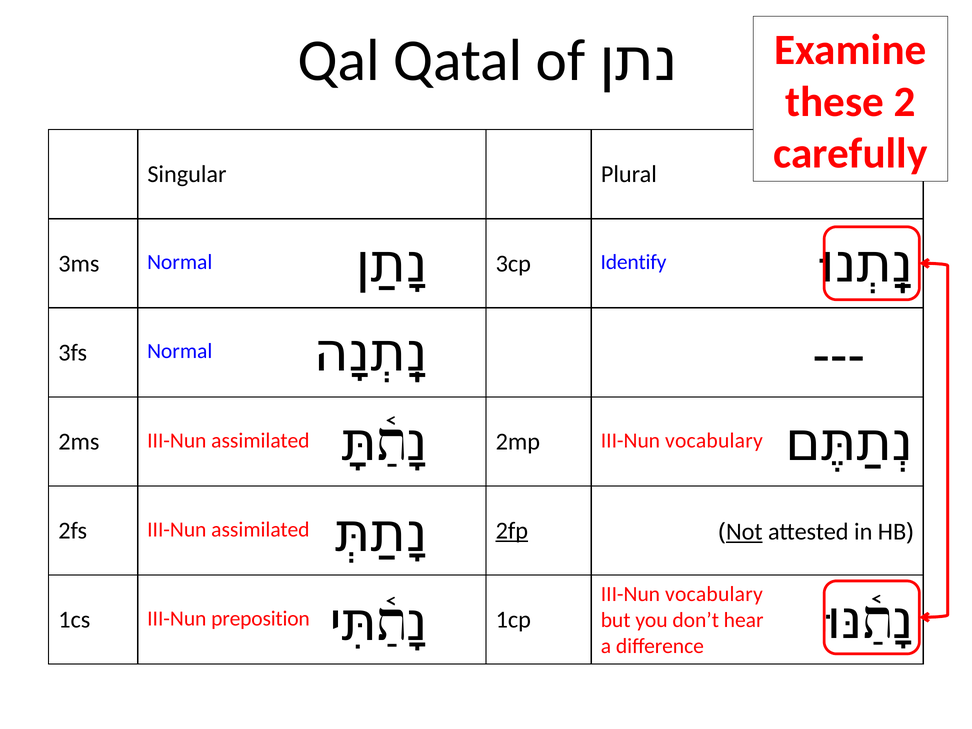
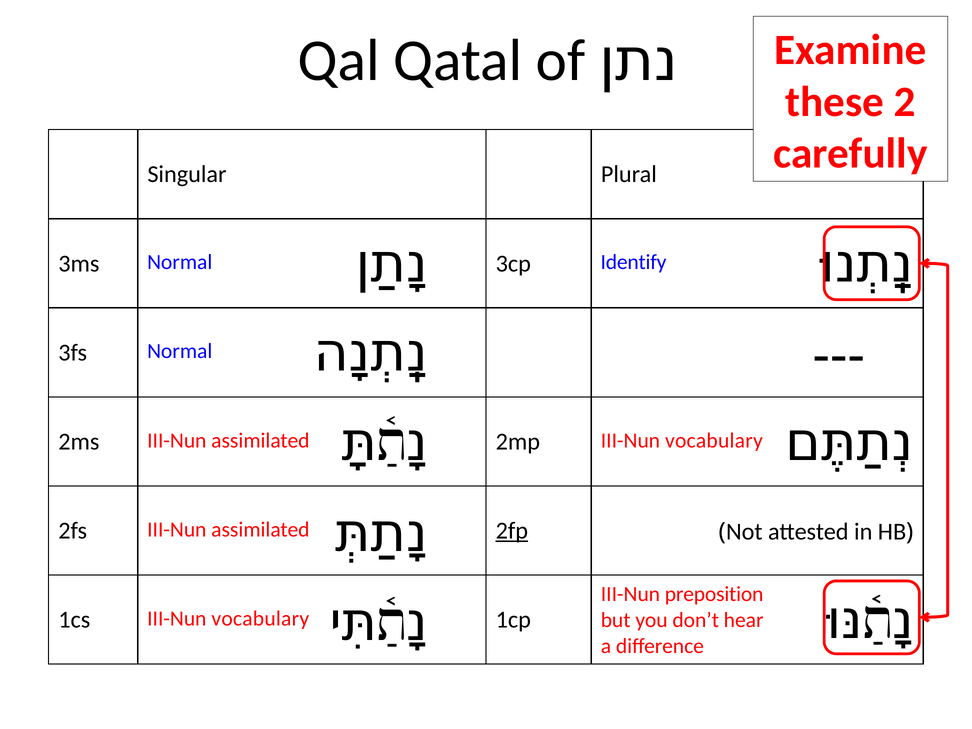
Not underline: present -> none (744, 532)
vocabulary: vocabulary -> preposition (714, 594)
preposition: preposition -> vocabulary (260, 619)
